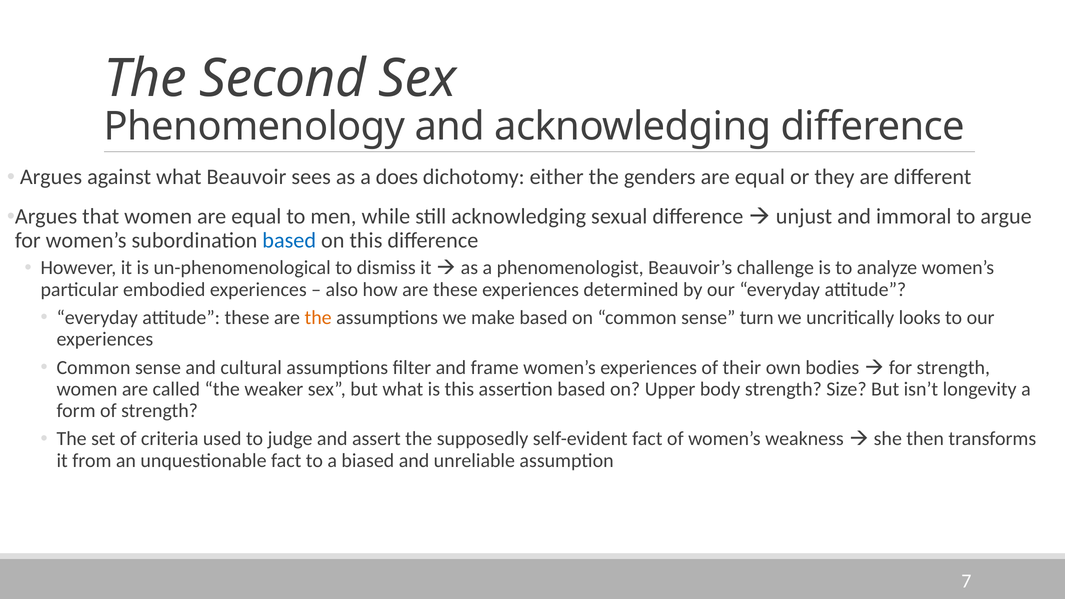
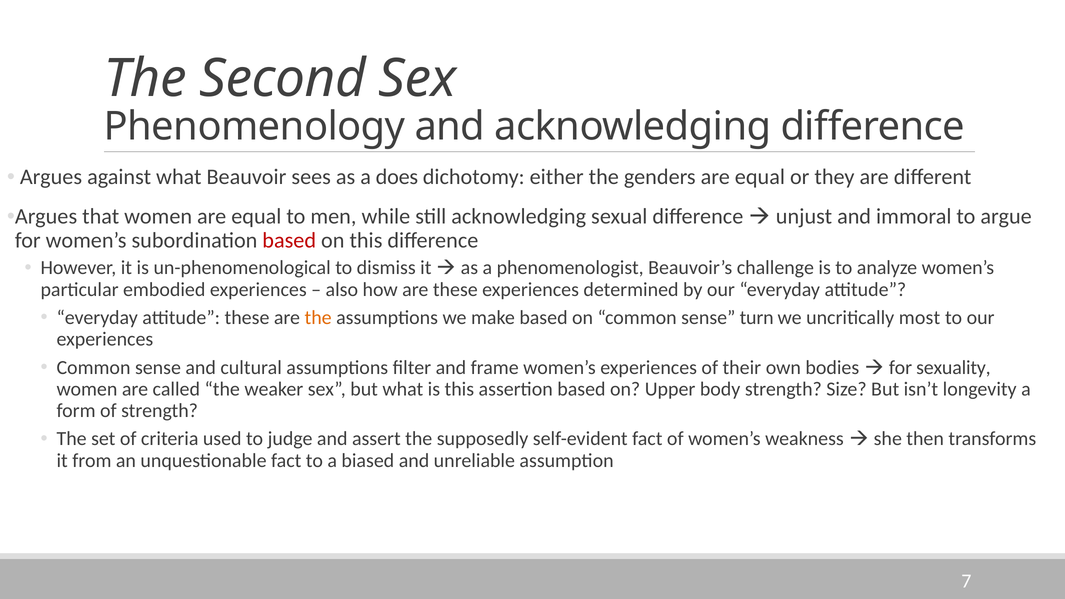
based colour: blue -> red (289, 241)
looks: looks -> most (920, 318)
for strength: strength -> sexuality (953, 367)
